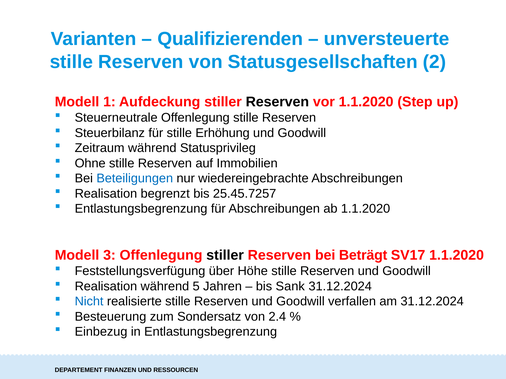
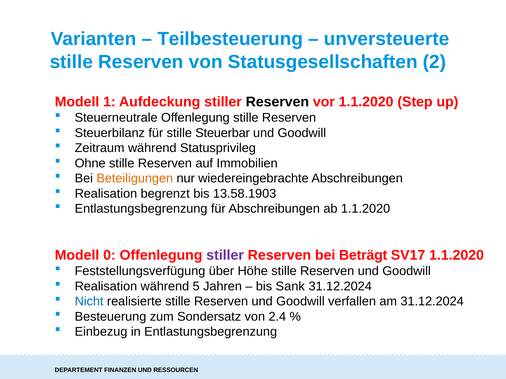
Qualifizierenden: Qualifizierenden -> Teilbesteuerung (230, 39)
Erhöhung: Erhöhung -> Steuerbar (223, 133)
Beteiligungen colour: blue -> orange (135, 179)
25.45.7257: 25.45.7257 -> 13.58.1903 (245, 194)
3: 3 -> 0 (109, 256)
stiller colour: black -> purple (225, 256)
